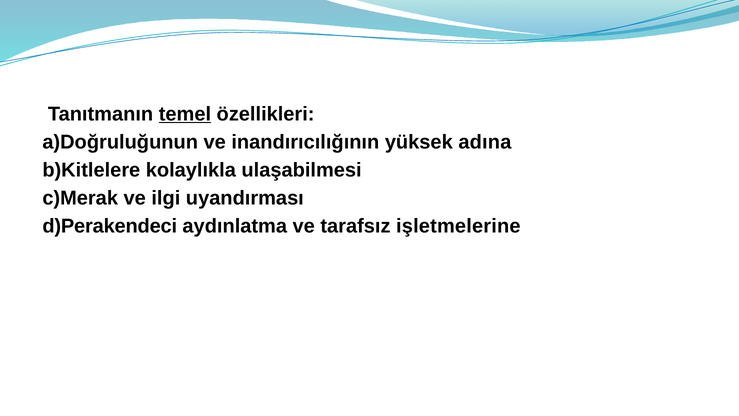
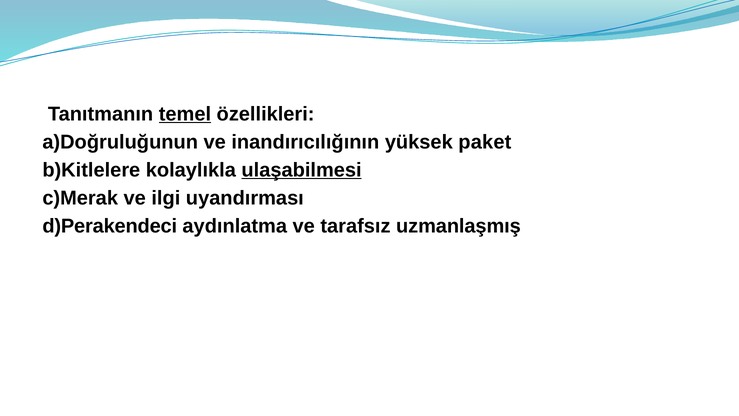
adına: adına -> paket (485, 142)
ulaşabilmesi underline: none -> present (302, 170)
işletmelerine: işletmelerine -> uzmanlaşmış (458, 226)
